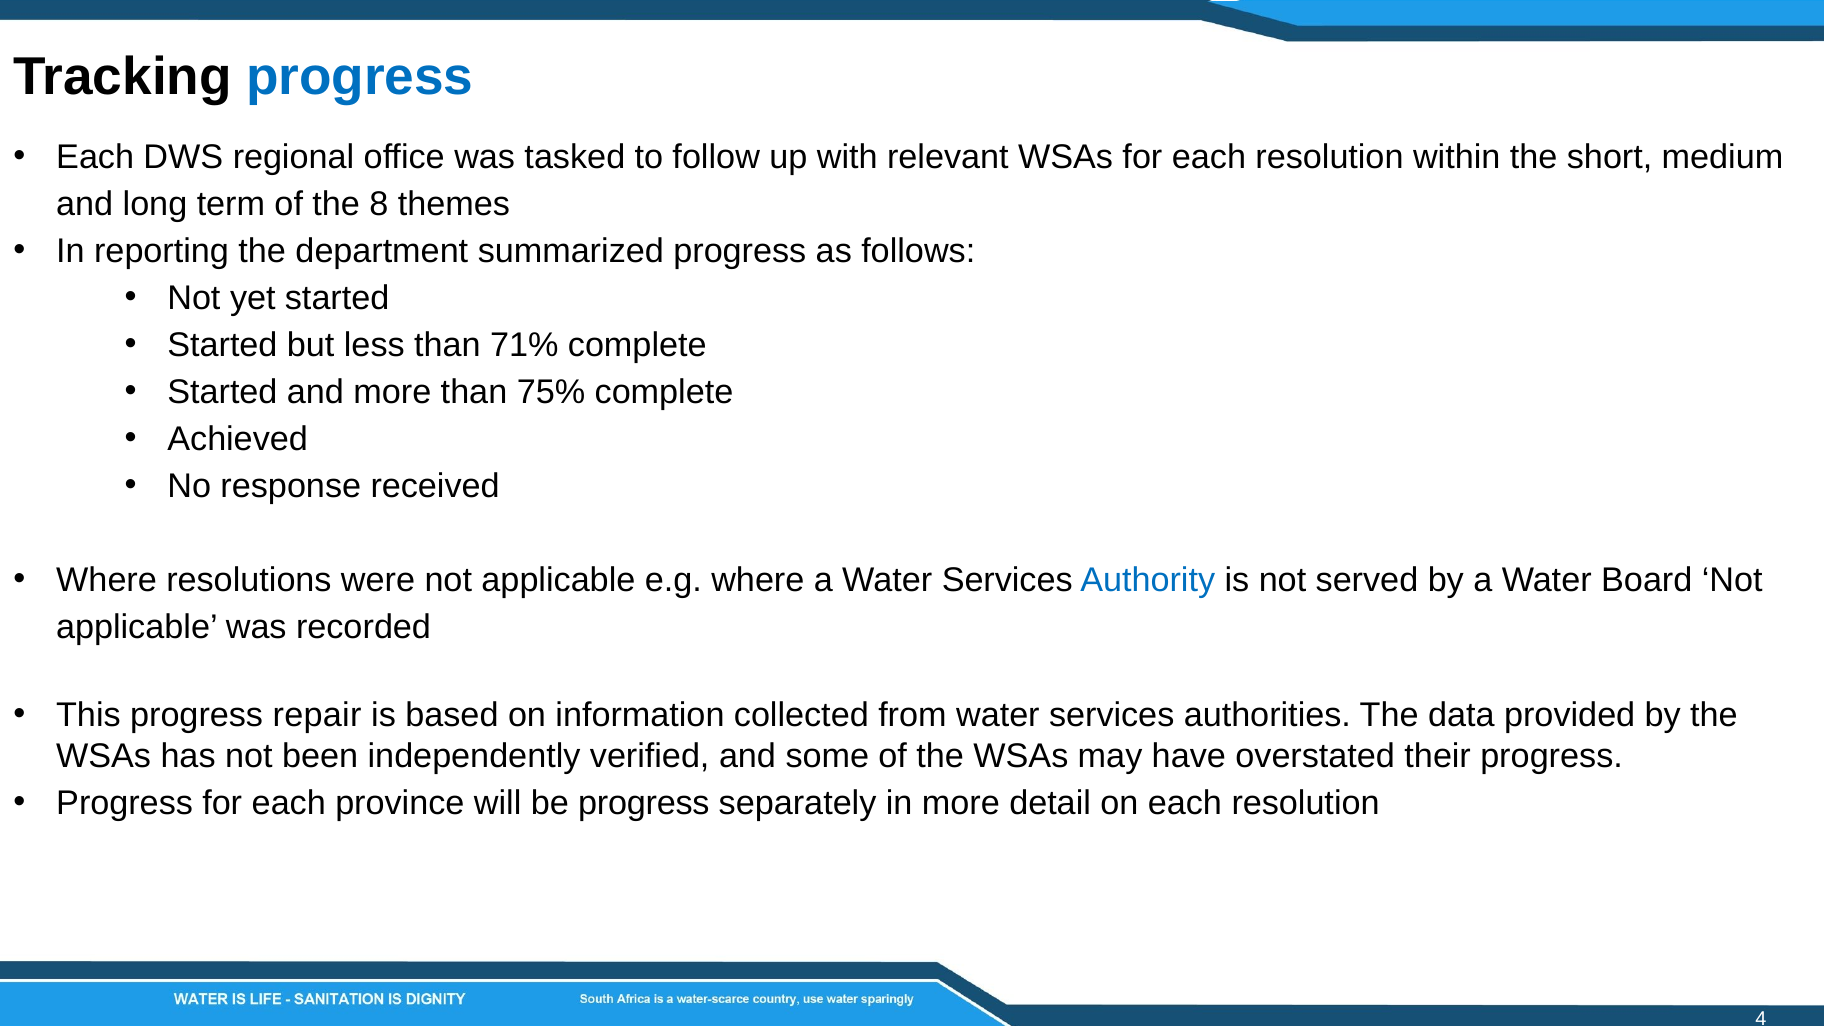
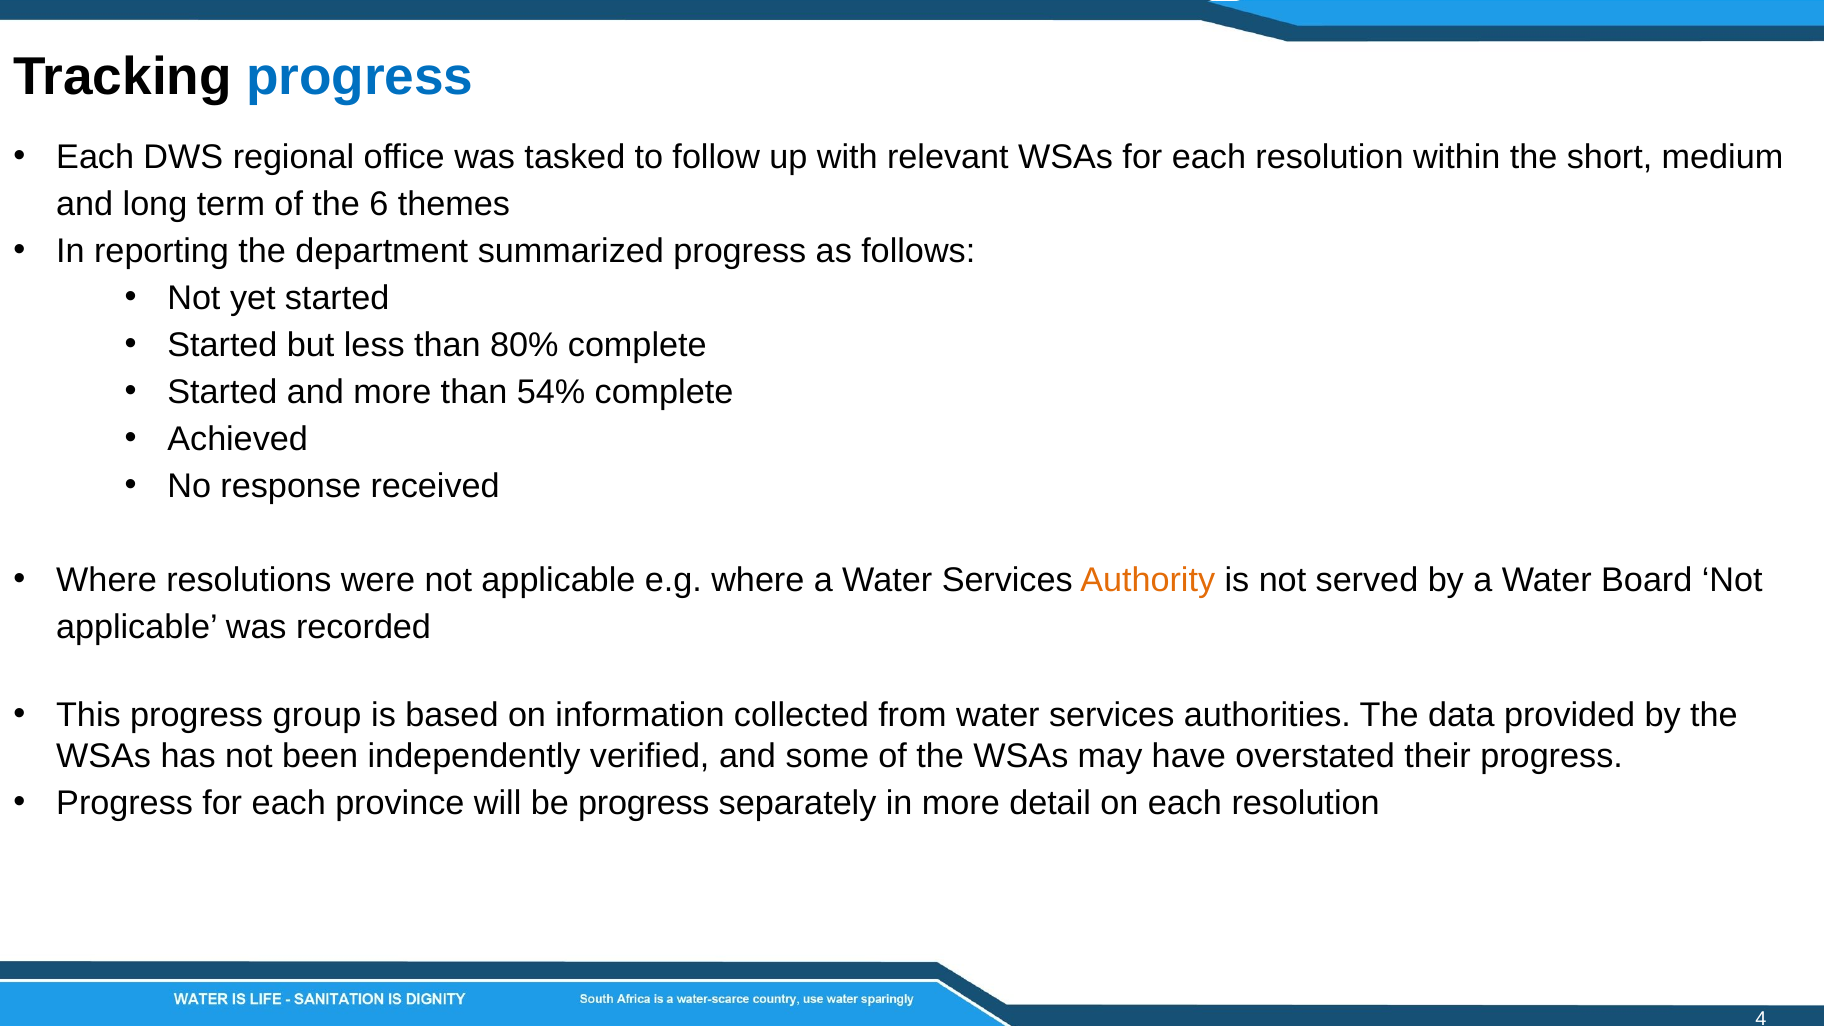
8: 8 -> 6 (379, 204)
71%: 71% -> 80% (524, 345)
75%: 75% -> 54% (551, 392)
Authority colour: blue -> orange (1148, 580)
repair: repair -> group (317, 715)
